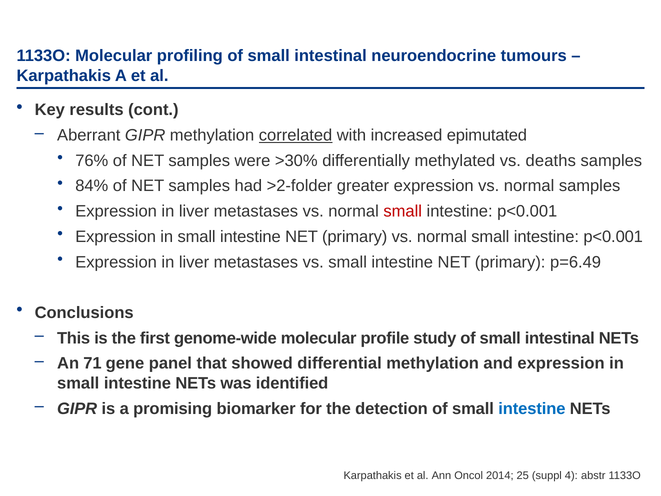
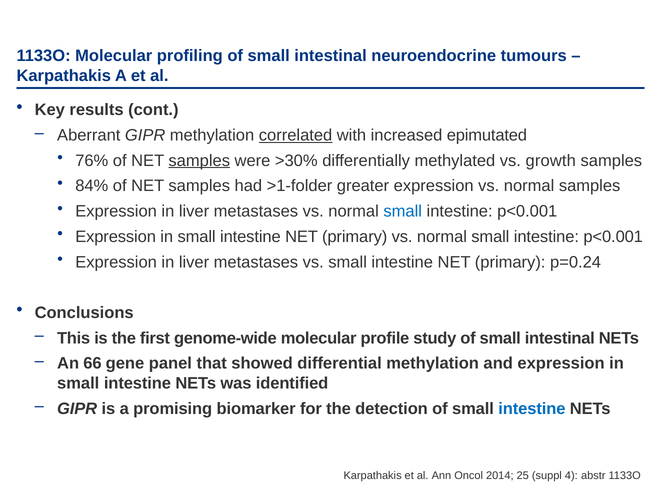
samples underline: none -> present (199, 161)
deaths: deaths -> growth (551, 161)
>2-folder: >2-folder -> >1-folder (299, 186)
small colour: red -> blue (403, 211)
p=6.49: p=6.49 -> p=0.24 (576, 262)
71: 71 -> 66 (92, 363)
